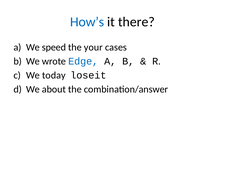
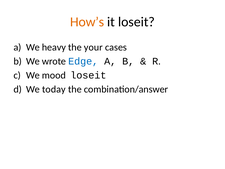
How’s colour: blue -> orange (87, 22)
it there: there -> loseit (136, 22)
speed: speed -> heavy (54, 47)
today: today -> mood (54, 75)
about: about -> today (54, 89)
